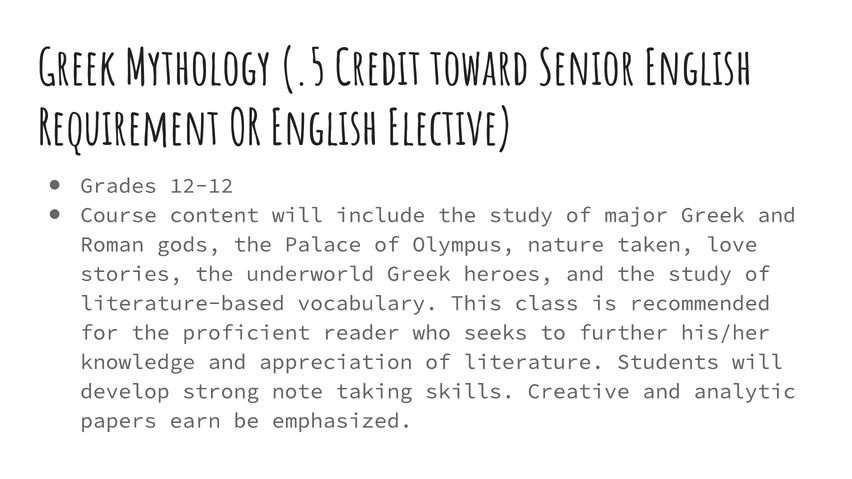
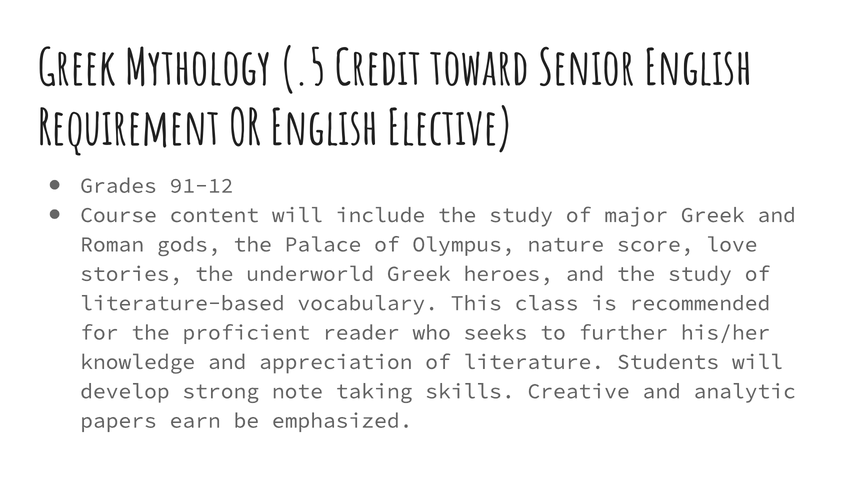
12-12: 12-12 -> 91-12 (202, 186)
taken: taken -> score (655, 245)
